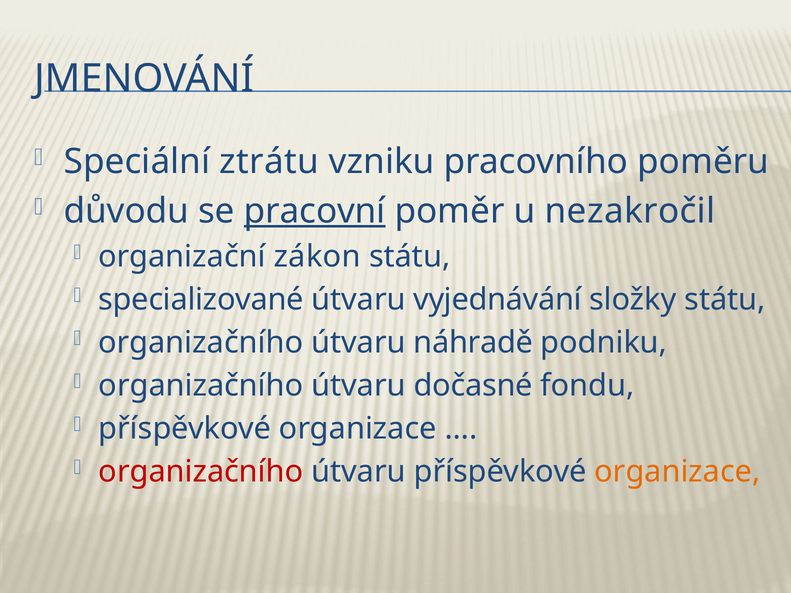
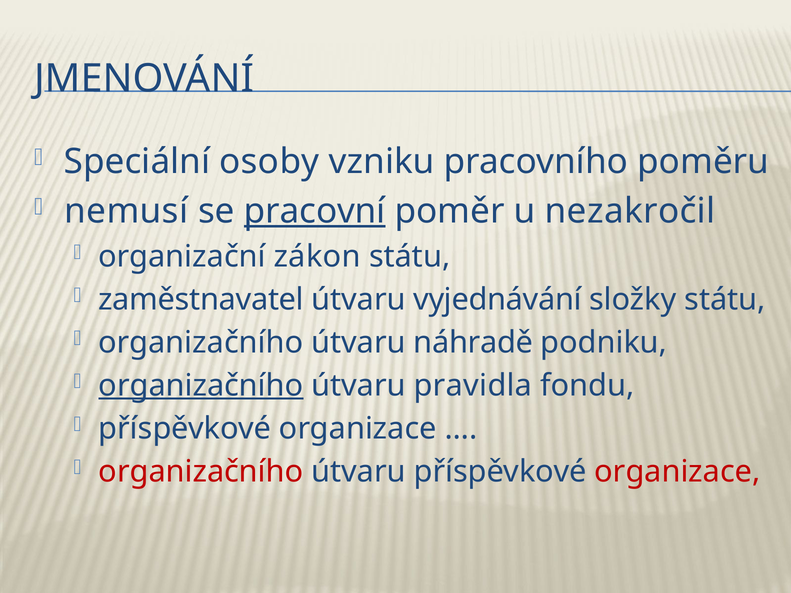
ztrátu: ztrátu -> osoby (269, 162)
důvodu: důvodu -> nemusí (126, 211)
specializované: specializované -> zaměstnavatel (201, 300)
organizačního underline: none -> present (201, 386)
dočasné: dočasné -> pravidla (473, 386)
organizace colour: orange -> red (677, 472)
